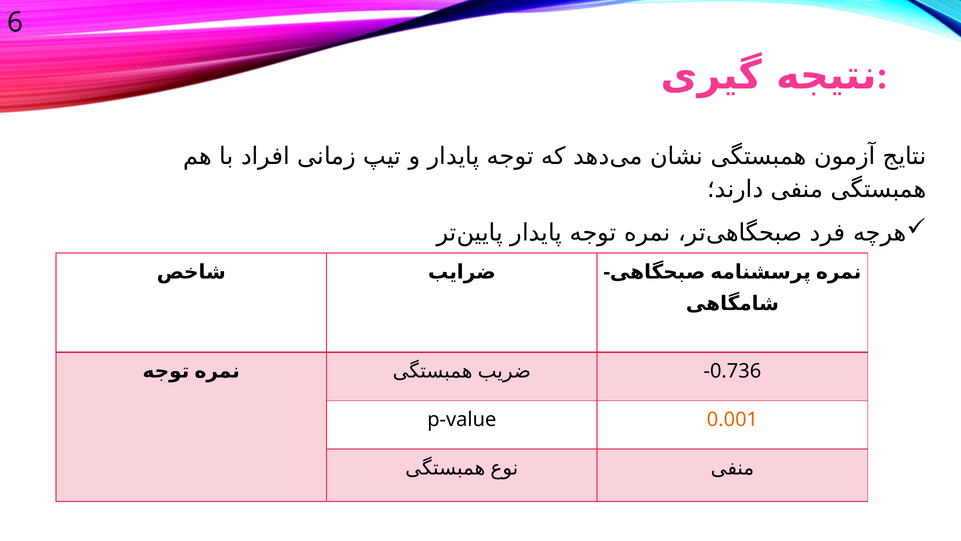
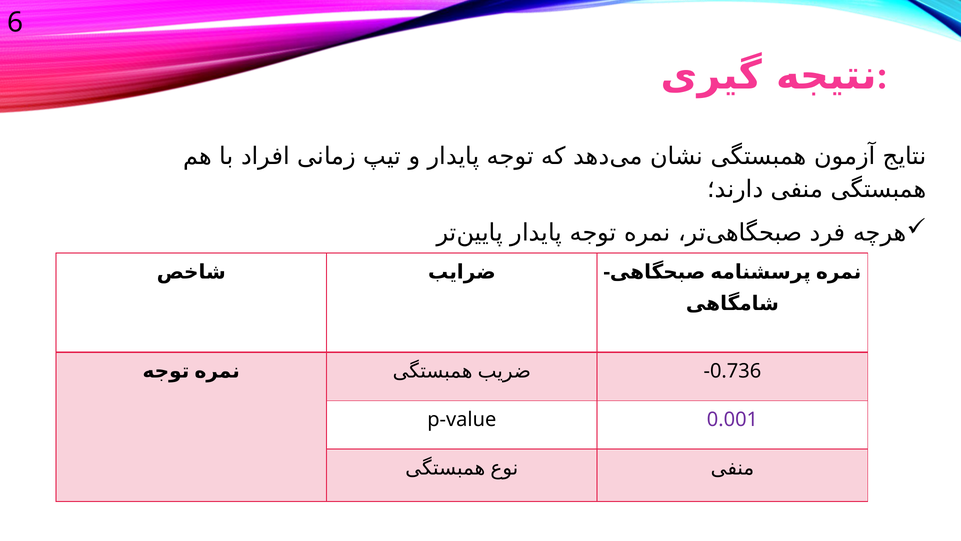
0.001 colour: orange -> purple (732, 419)
